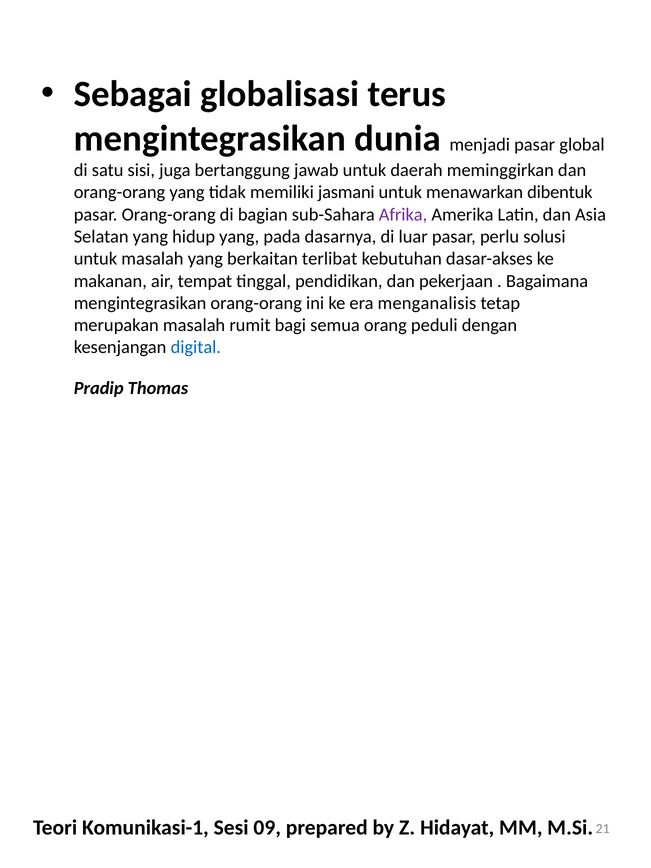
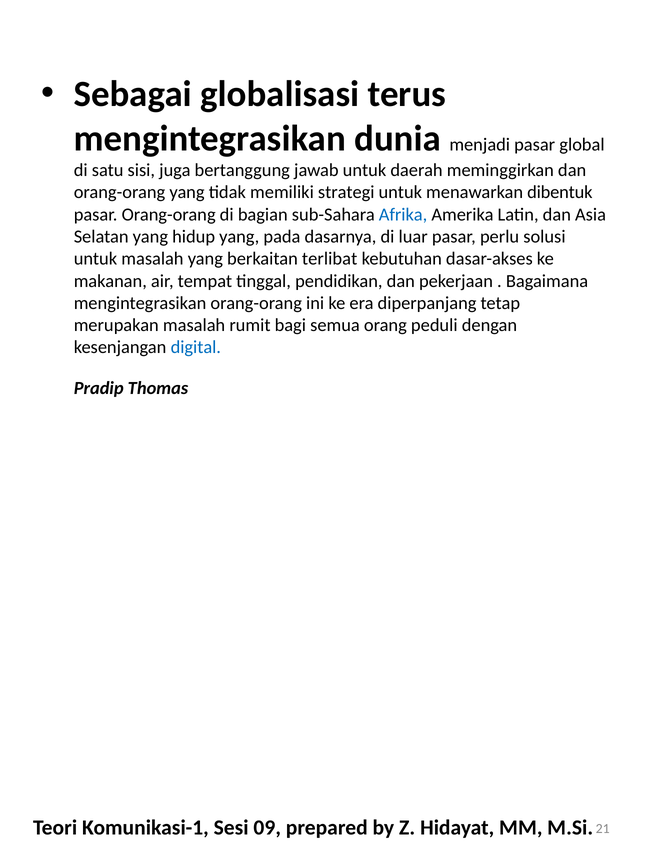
jasmani: jasmani -> strategi (346, 192)
Afrika colour: purple -> blue (403, 215)
menganalisis: menganalisis -> diperpanjang (427, 303)
